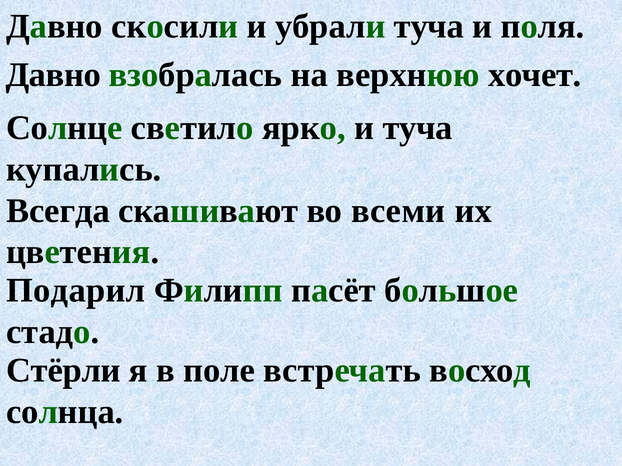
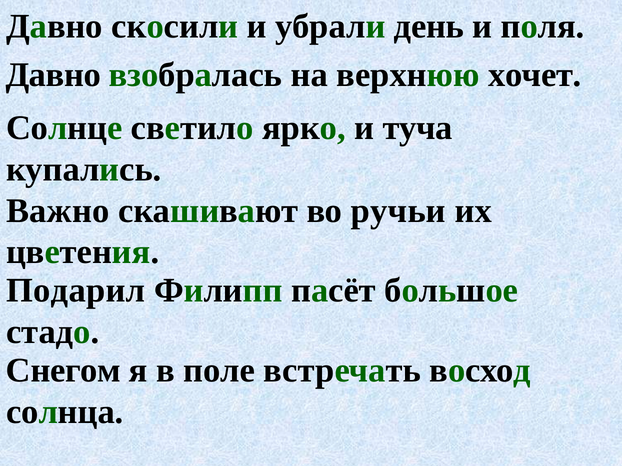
убрали туча: туча -> день (429, 26)
Всегда: Всегда -> Важно (58, 211)
всеми: всеми -> ручьи (398, 211)
Стёрли: Стёрли -> Снегом (63, 371)
